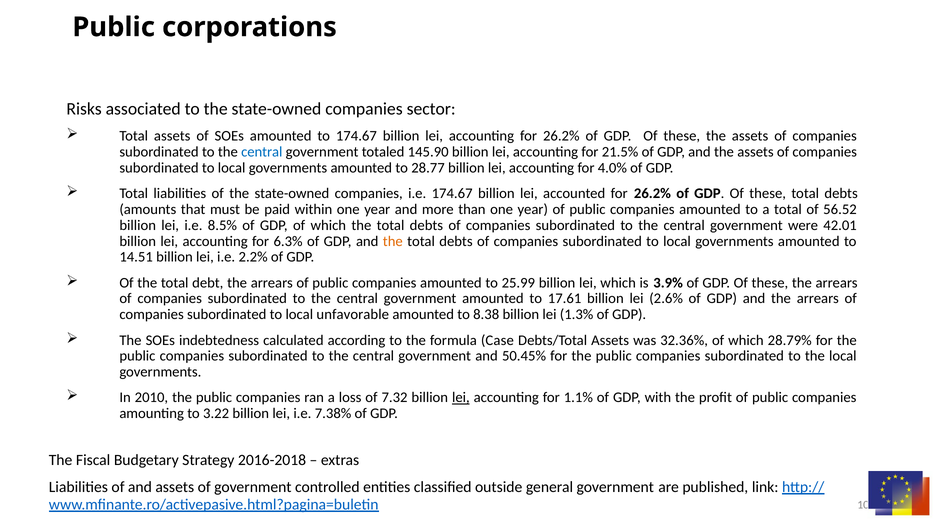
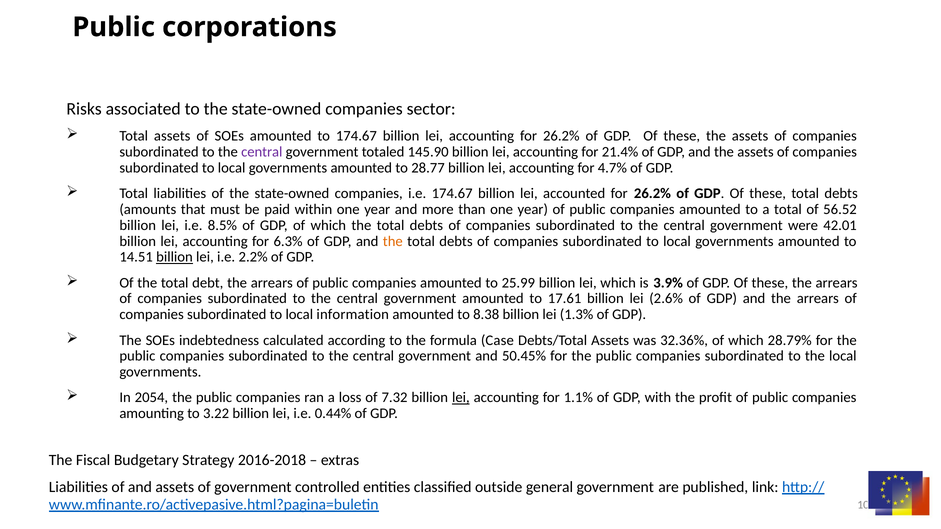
central colour: blue -> purple (262, 152)
21.5%: 21.5% -> 21.4% (620, 152)
4.0%: 4.0% -> 4.7% (612, 168)
billion underline: none -> present (174, 257)
unfavorable: unfavorable -> information (353, 315)
2010: 2010 -> 2054 (151, 398)
7.38%: 7.38% -> 0.44% (333, 414)
